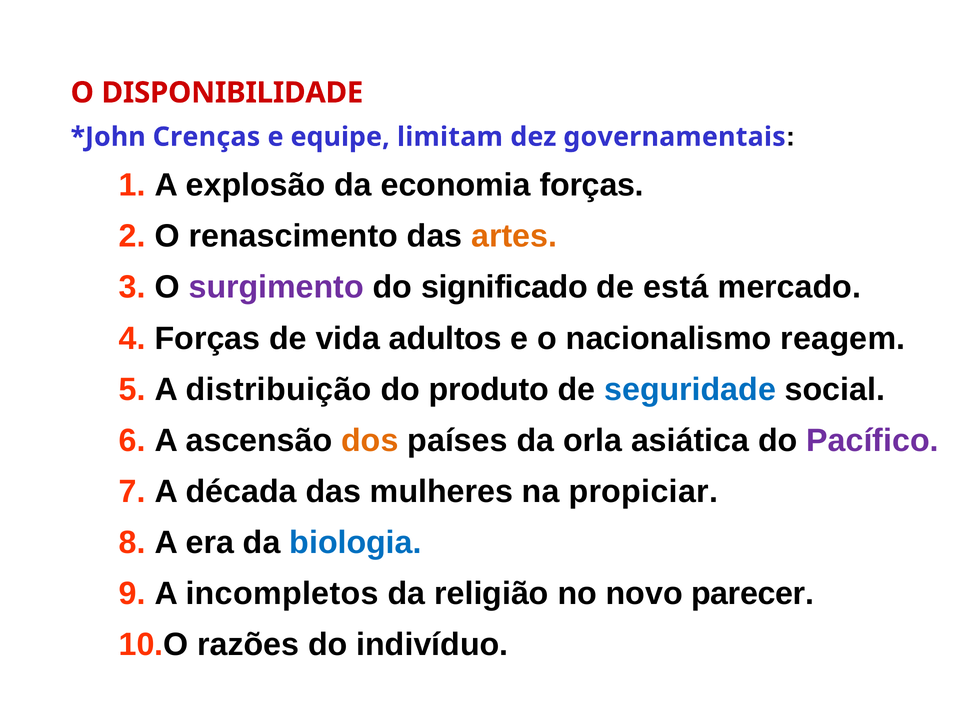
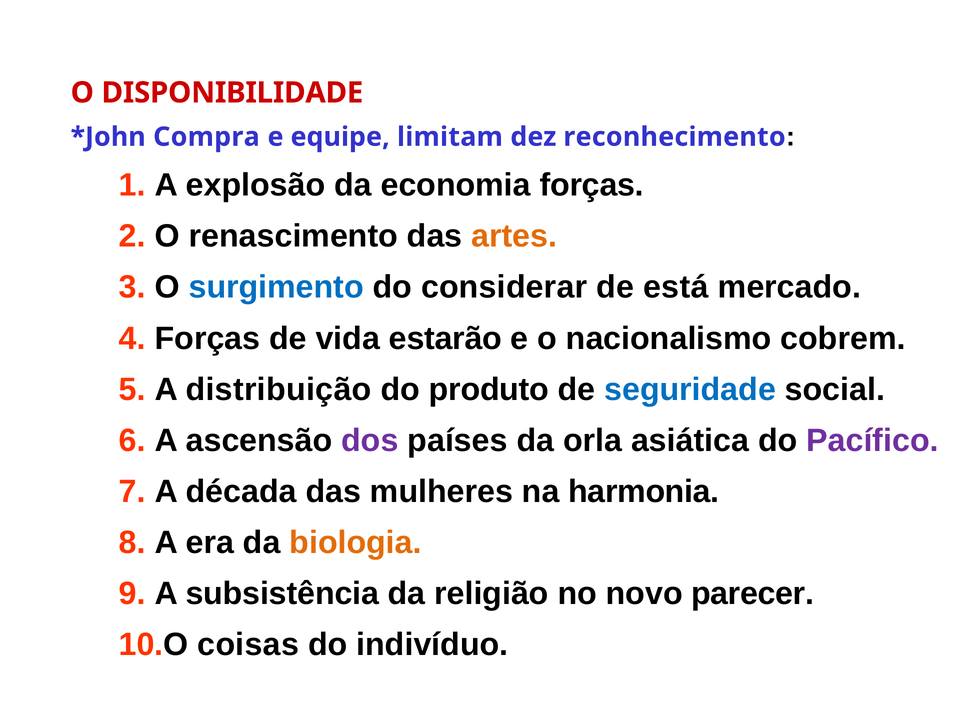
Crenças: Crenças -> Compra (206, 137)
governamentais: governamentais -> reconhecimento (674, 137)
surgimento colour: purple -> blue (276, 287)
significado: significado -> considerar (504, 287)
adultos: adultos -> estarão (445, 338)
reagem: reagem -> cobrem (843, 338)
dos colour: orange -> purple (370, 440)
propiciar: propiciar -> harmonia (644, 491)
biologia colour: blue -> orange (356, 542)
incompletos: incompletos -> subsistência (282, 593)
razões: razões -> coisas (248, 644)
